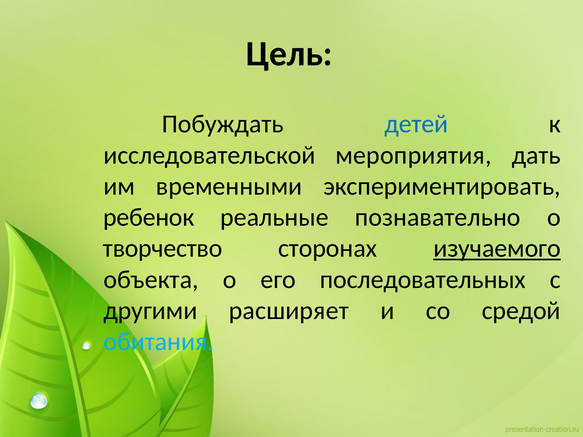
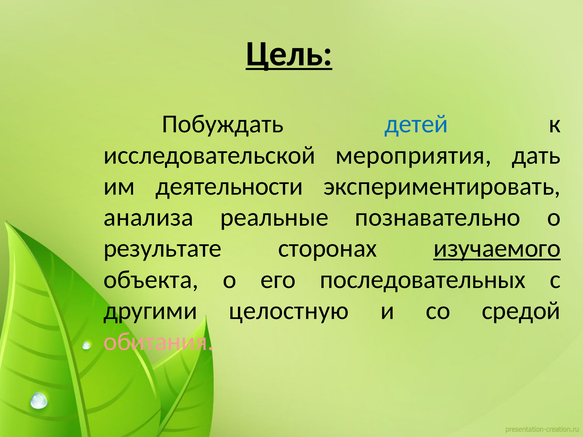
Цель underline: none -> present (289, 54)
временными: временными -> деятельности (229, 186)
ребенок: ребенок -> анализа (149, 217)
творчество: творчество -> результате (163, 249)
расширяет: расширяет -> целостную (289, 311)
обитания colour: light blue -> pink (159, 342)
